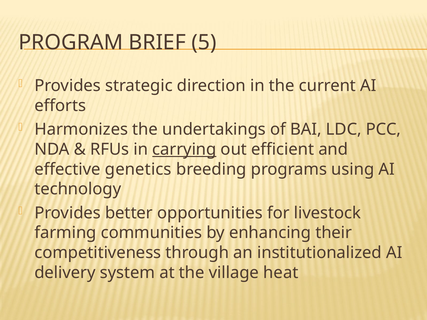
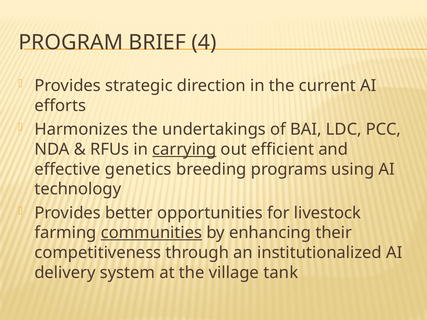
5: 5 -> 4 (204, 42)
communities underline: none -> present (151, 233)
heat: heat -> tank (281, 273)
